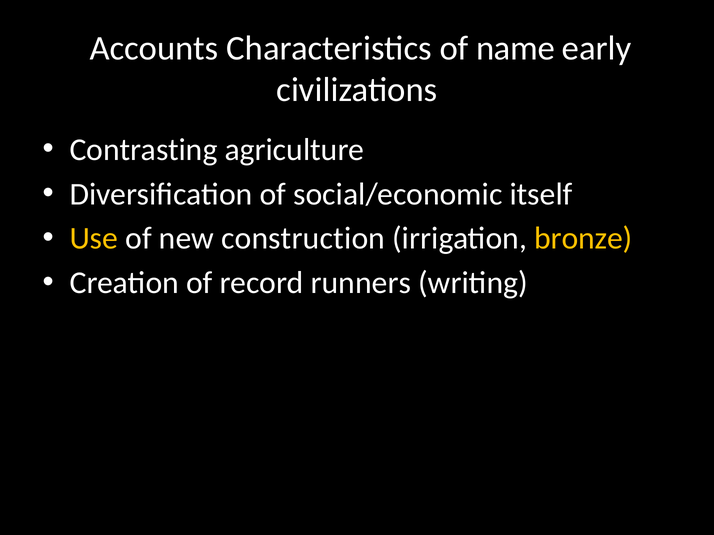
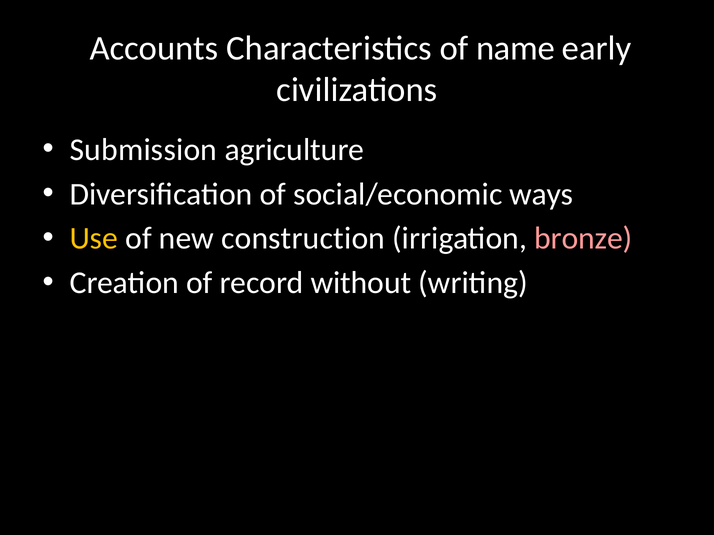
Contrasting: Contrasting -> Submission (143, 150)
itself: itself -> ways (541, 194)
bronze colour: yellow -> pink (583, 239)
runners: runners -> without (361, 283)
